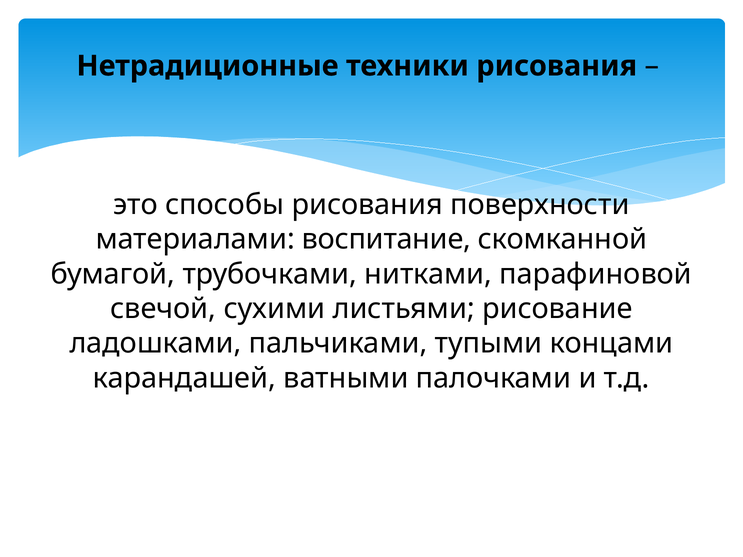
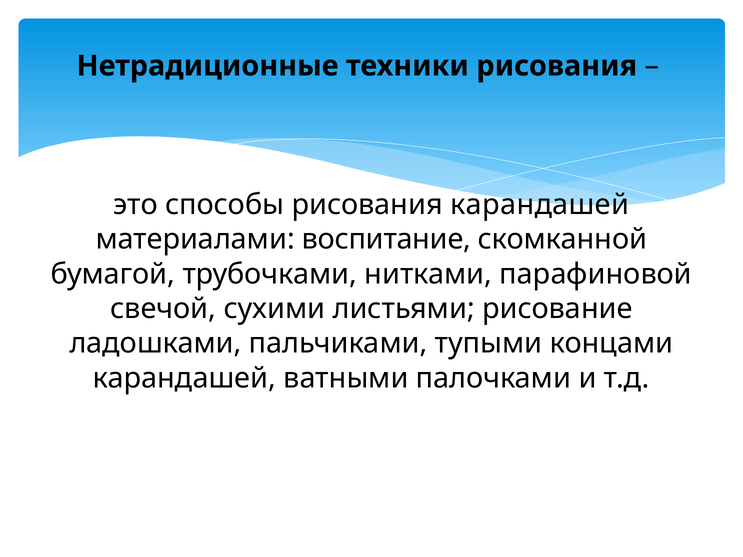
рисования поверхности: поверхности -> карандашей (540, 205)
